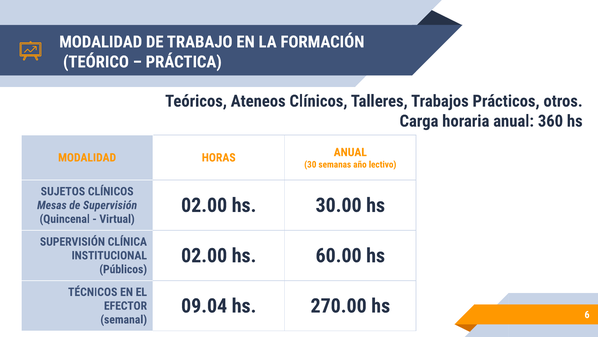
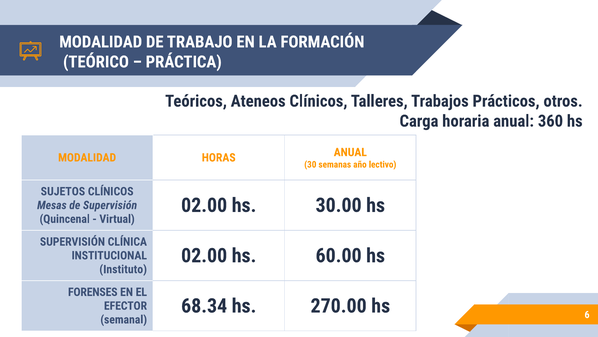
Públicos: Públicos -> Instituto (123, 269)
TÉCNICOS: TÉCNICOS -> FORENSES (93, 292)
09.04: 09.04 -> 68.34 (204, 305)
